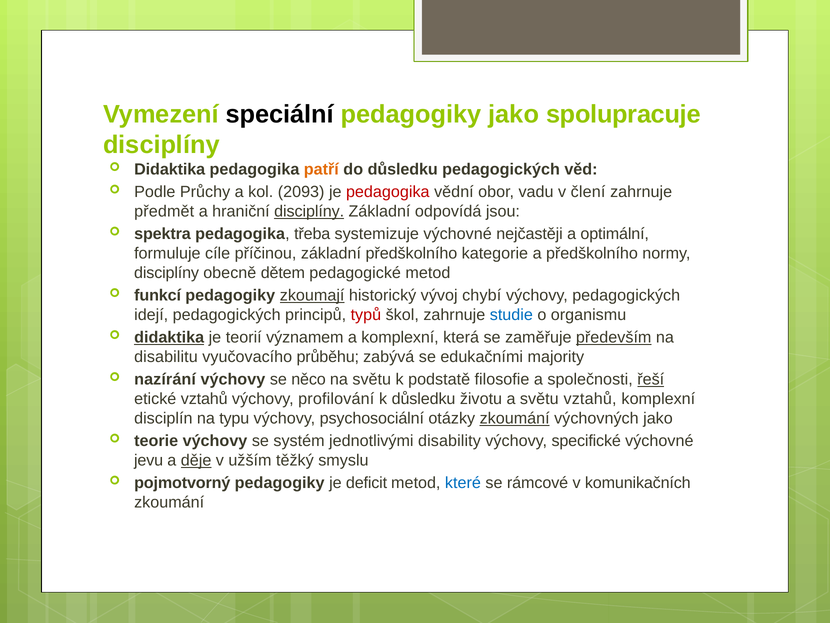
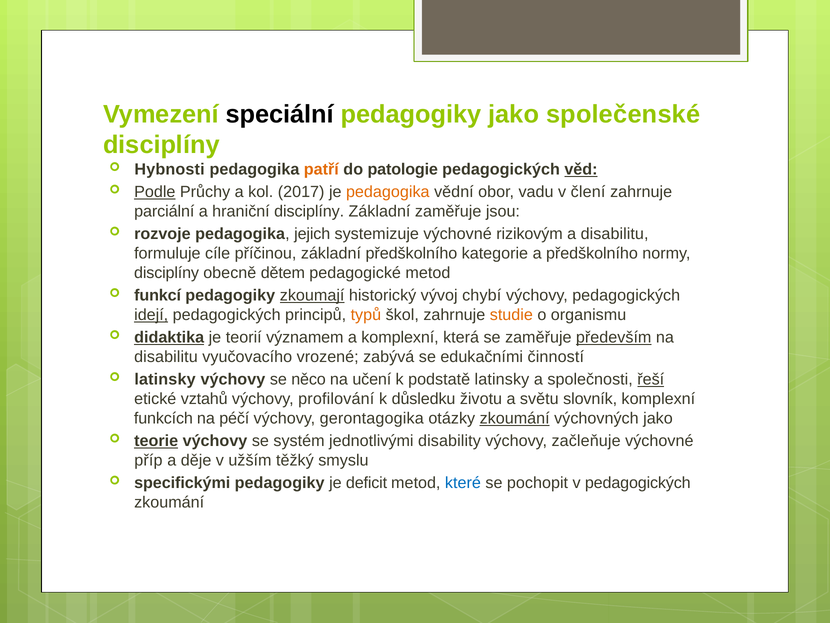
spolupracuje: spolupracuje -> společenské (623, 114)
Didaktika: Didaktika -> Hybnosti (170, 169)
do důsledku: důsledku -> patologie (403, 169)
věd underline: none -> present (581, 169)
Podle underline: none -> present (155, 192)
2093: 2093 -> 2017 (301, 192)
pedagogika colour: red -> orange (388, 192)
předmět: předmět -> parciální (164, 211)
disciplíny underline: present -> none (309, 211)
Základní odpovídá: odpovídá -> zaměřuje (448, 211)
spektra: spektra -> rozvoje (162, 234)
třeba: třeba -> jejich (312, 234)
nejčastěji: nejčastěji -> rizikovým (530, 234)
a optimální: optimální -> disabilitu (615, 234)
idejí underline: none -> present (151, 315)
typů colour: red -> orange (366, 315)
studie colour: blue -> orange (511, 315)
průběhu: průběhu -> vrozené (328, 357)
majority: majority -> činností (556, 357)
nazírání: nazírání -> latinsky (165, 379)
na světu: světu -> učení (372, 379)
podstatě filosofie: filosofie -> latinsky (502, 379)
světu vztahů: vztahů -> slovník (590, 399)
disciplín: disciplín -> funkcích (163, 418)
typu: typu -> péčí (234, 418)
psychosociální: psychosociální -> gerontagogika (372, 418)
teorie underline: none -> present (156, 441)
specifické: specifické -> začleňuje (586, 441)
jevu: jevu -> příp (148, 460)
děje underline: present -> none (196, 460)
pojmotvorný: pojmotvorný -> specifickými (182, 483)
rámcové: rámcové -> pochopit (538, 483)
v komunikačních: komunikačních -> pedagogických (638, 483)
